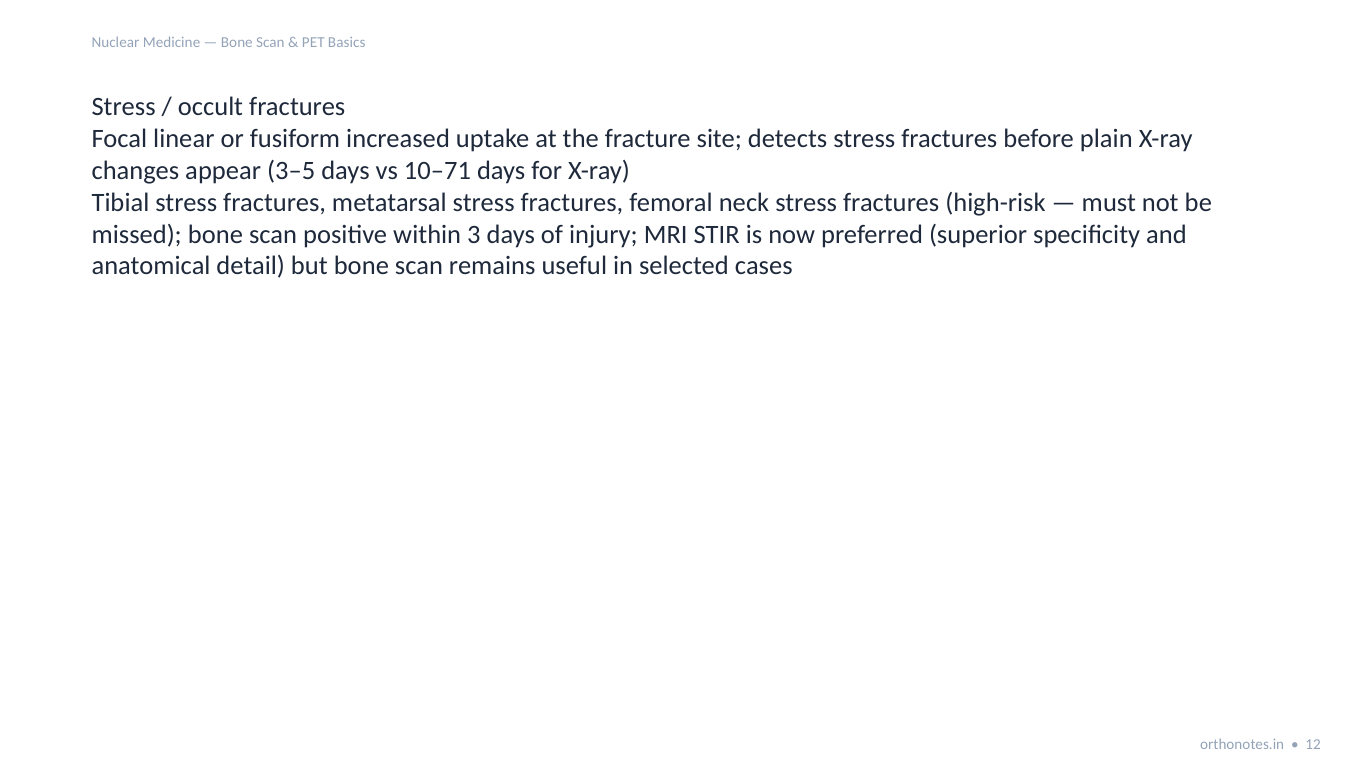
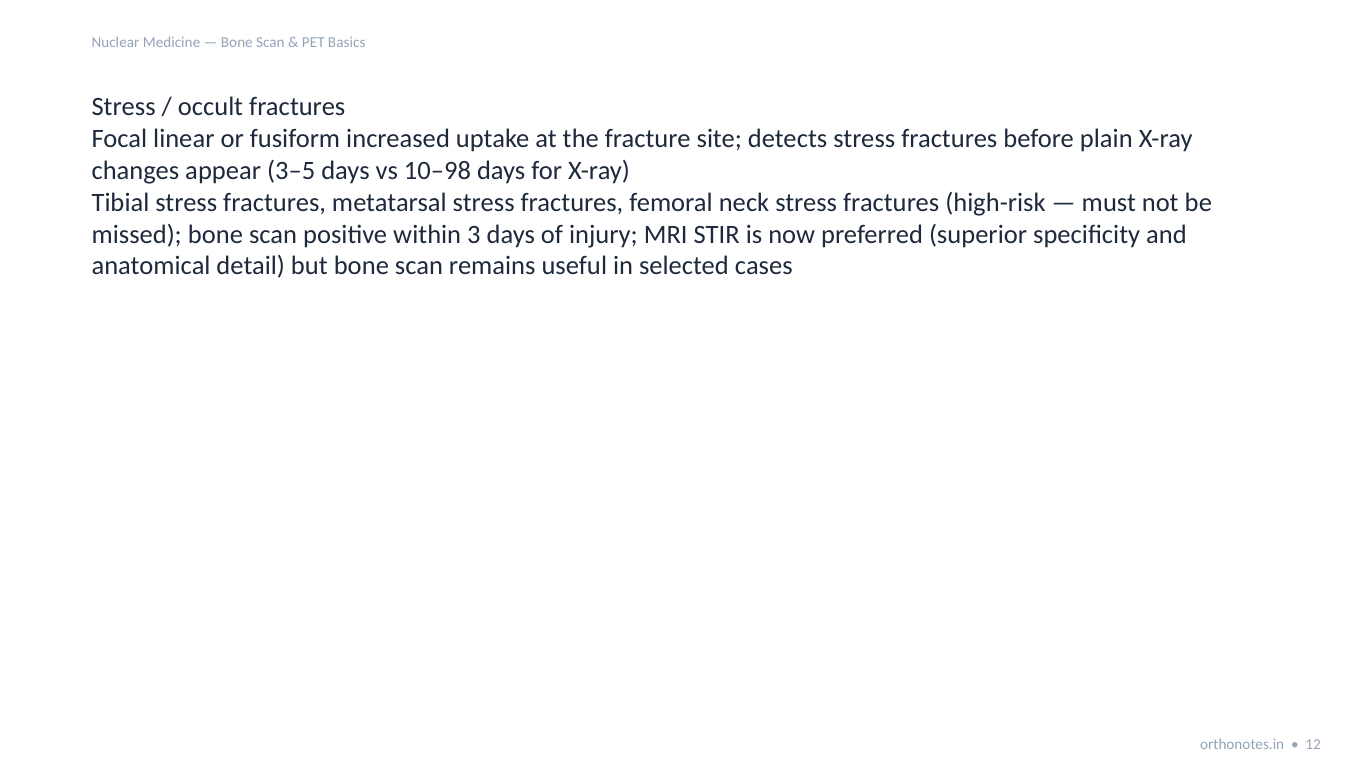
10–71: 10–71 -> 10–98 (437, 171)
